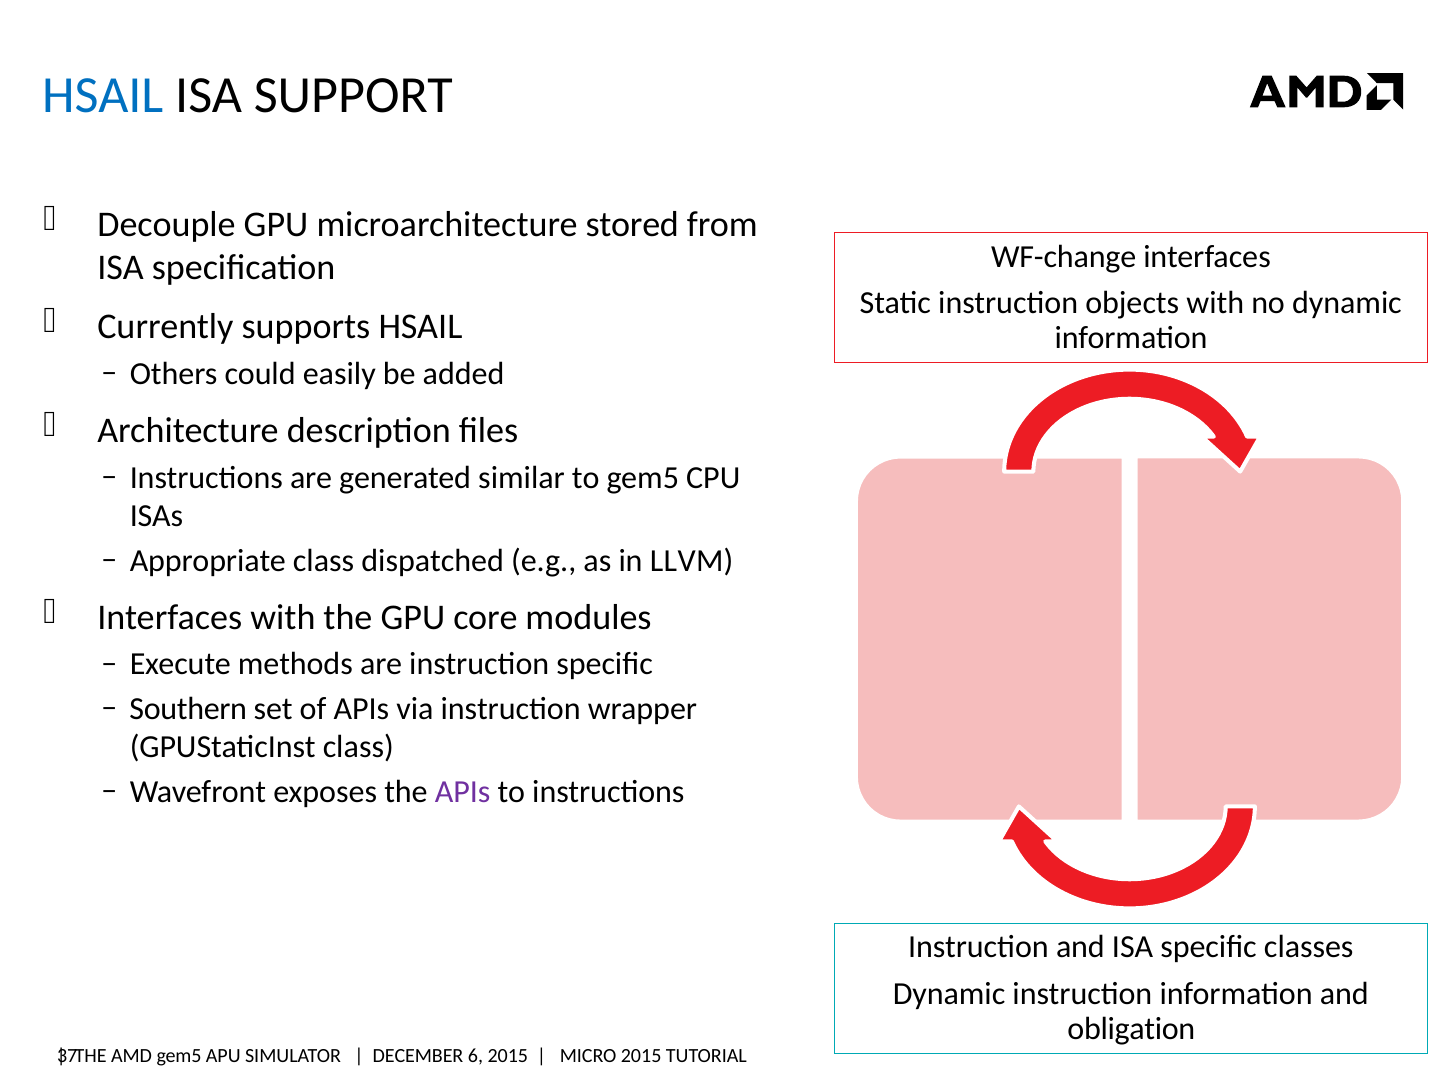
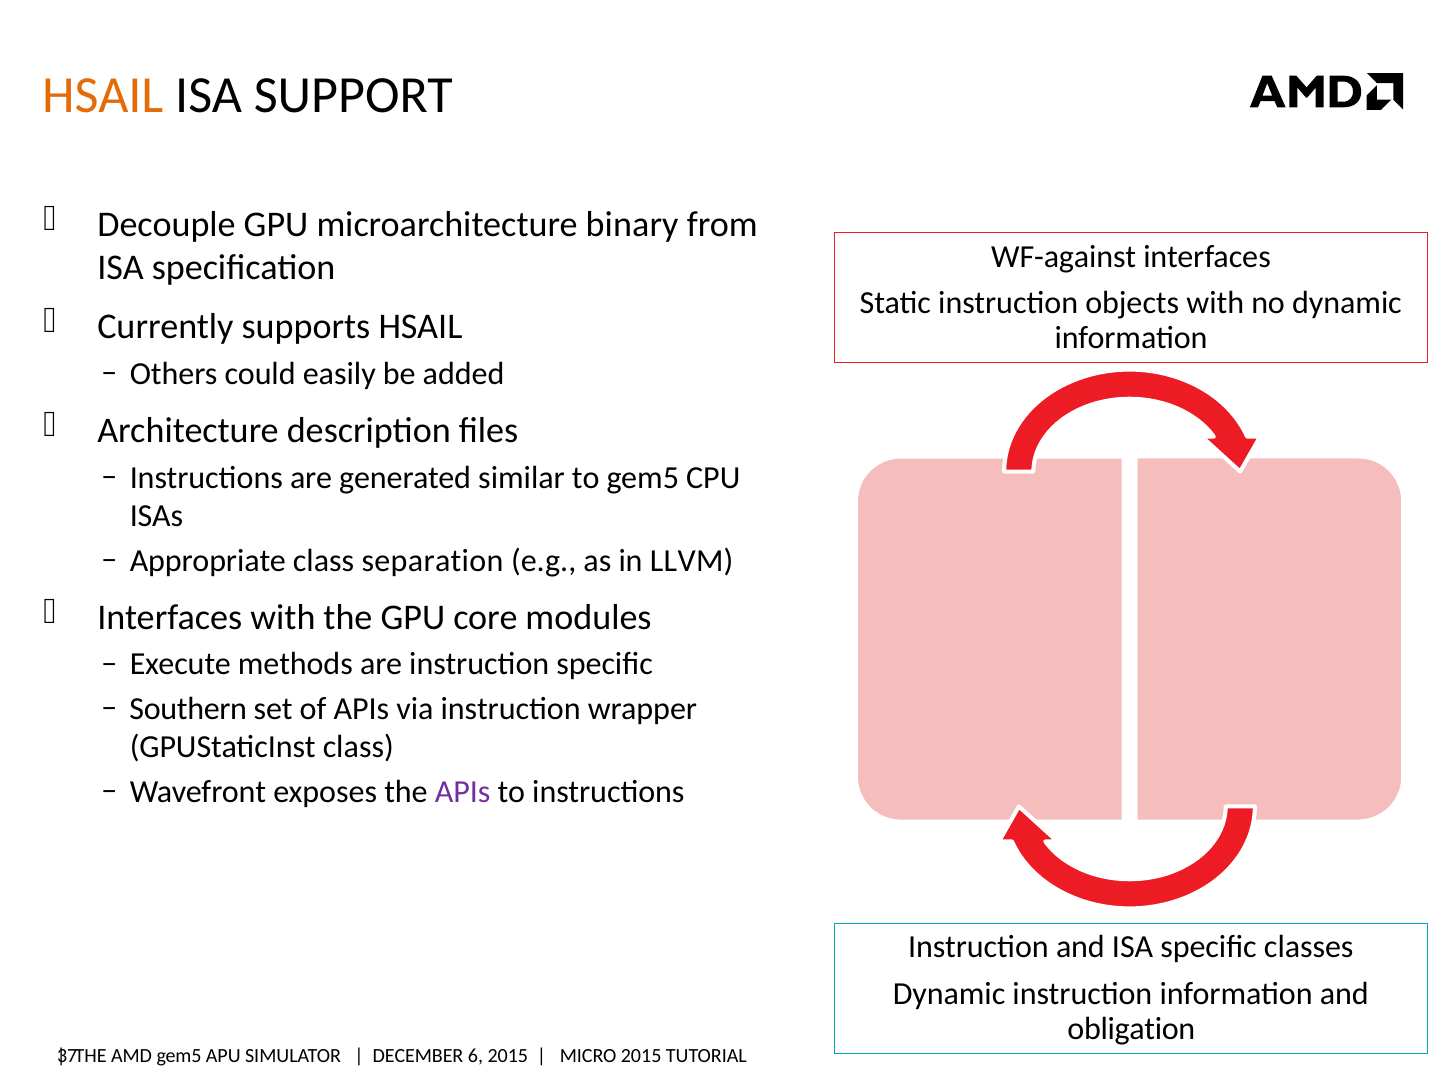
HSAIL colour: blue -> orange (103, 96)
stored: stored -> binary (632, 224)
WF-change: WF-change -> WF-against (1064, 257)
dispatched: dispatched -> separation (433, 560)
